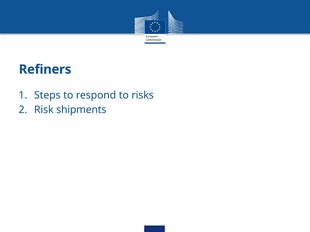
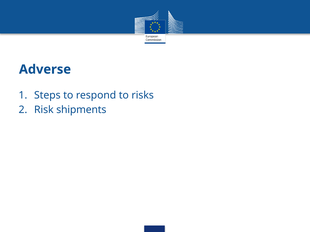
Refiners: Refiners -> Adverse (45, 70)
